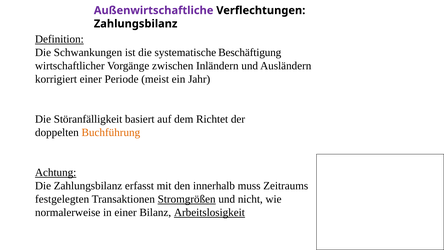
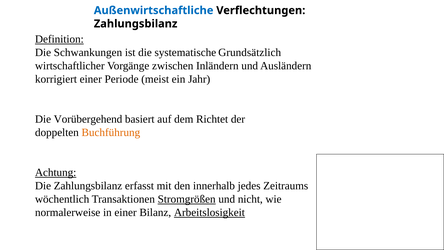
Außenwirtschaftliche colour: purple -> blue (154, 10)
Beschäftigung: Beschäftigung -> Grundsätzlich (250, 52)
Störanfälligkeit: Störanfälligkeit -> Vorübergehend (88, 119)
muss: muss -> jedes (249, 186)
festgelegten: festgelegten -> wöchentlich (62, 199)
